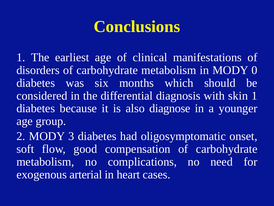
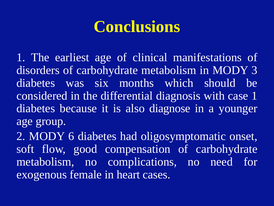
0: 0 -> 3 (254, 70)
skin: skin -> case (238, 95)
3: 3 -> 6 (71, 136)
arterial: arterial -> female (86, 174)
